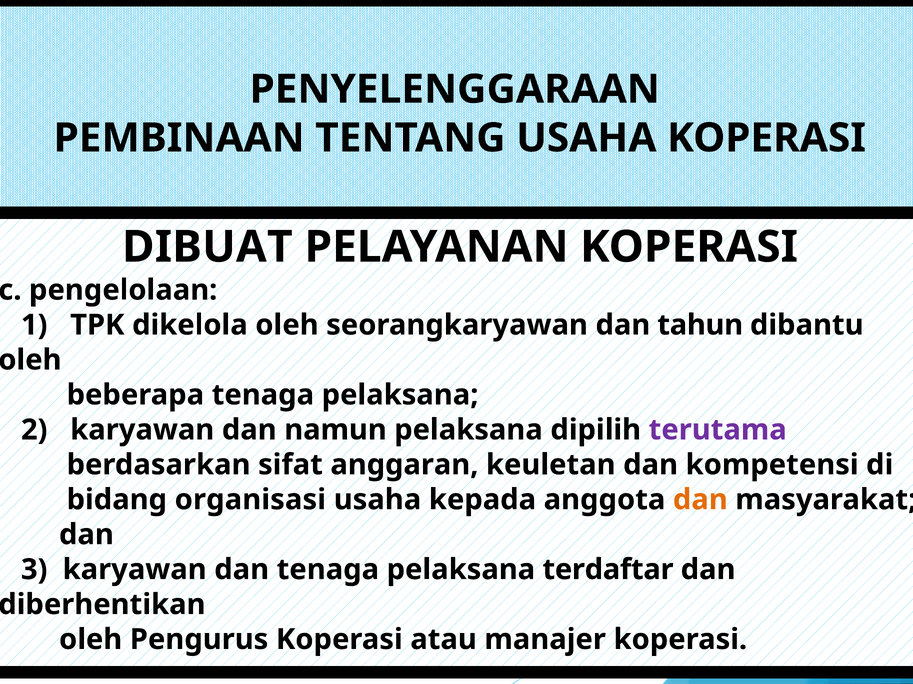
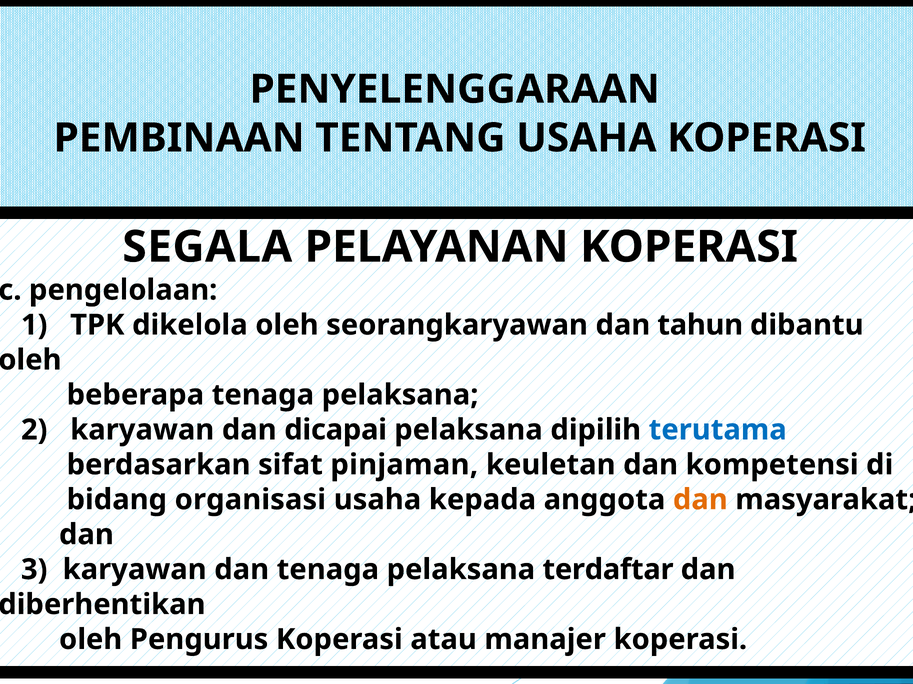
DIBUAT: DIBUAT -> SEGALA (207, 247)
namun: namun -> dicapai (336, 430)
terutama colour: purple -> blue (718, 430)
anggaran: anggaran -> pinjaman (404, 465)
